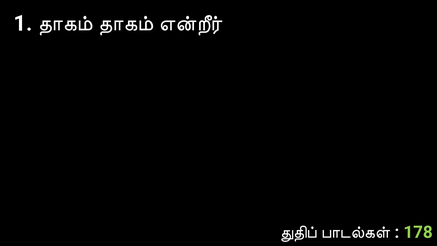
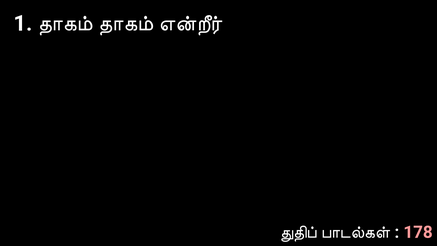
178 colour: light green -> pink (418, 232)
